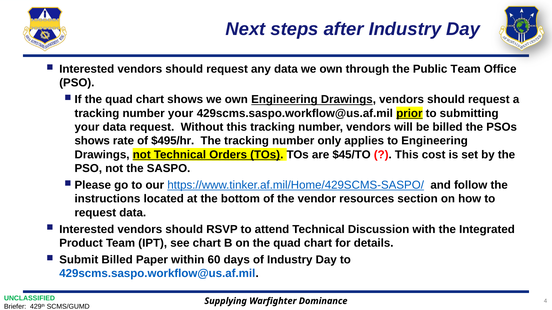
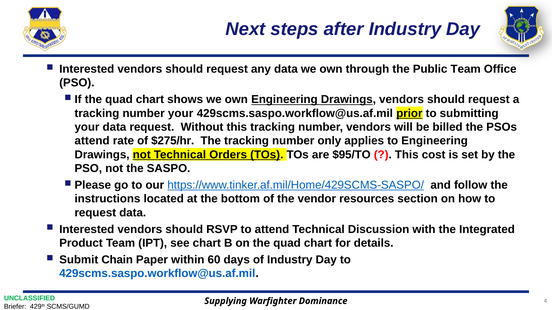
shows: shows -> attend (92, 141)
$495/hr: $495/hr -> $275/hr (173, 141)
$45/TO: $45/TO -> $95/TO (352, 155)
Submit Billed: Billed -> Chain (117, 260)
